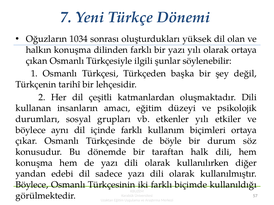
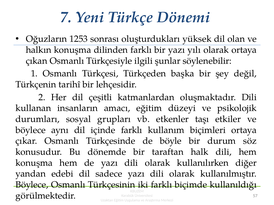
1034: 1034 -> 1253 (79, 39)
etkenler yılı: yılı -> taşı (202, 119)
